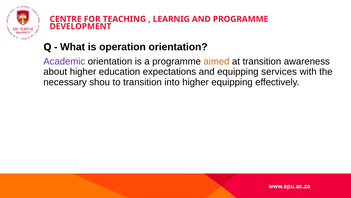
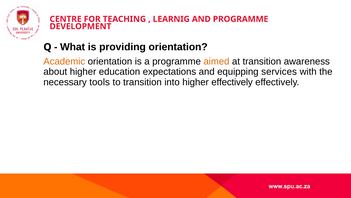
operation: operation -> providing (122, 47)
Academic colour: purple -> orange (64, 61)
shou: shou -> tools (100, 82)
higher equipping: equipping -> effectively (232, 82)
